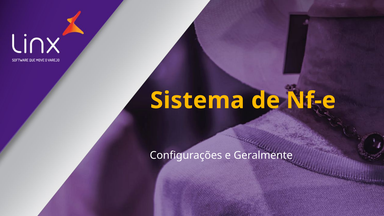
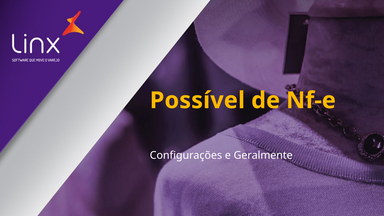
Sistema: Sistema -> Possível (197, 100)
